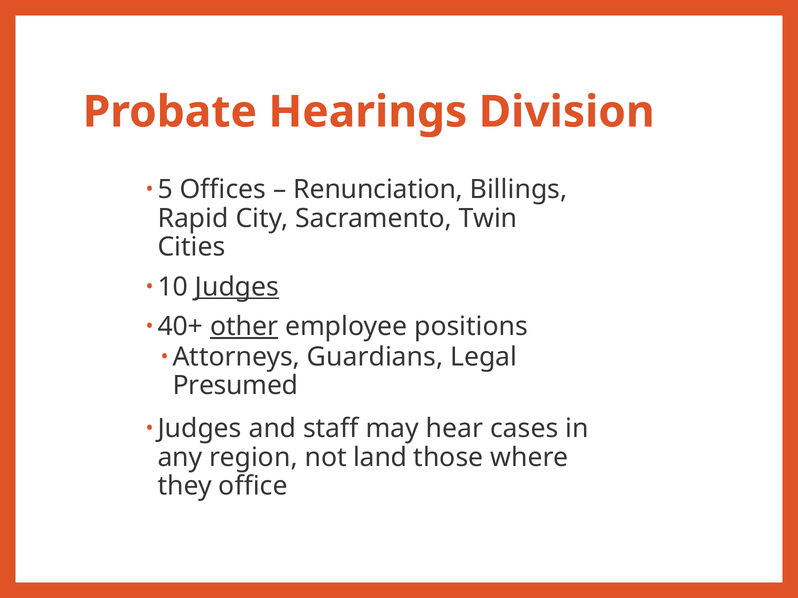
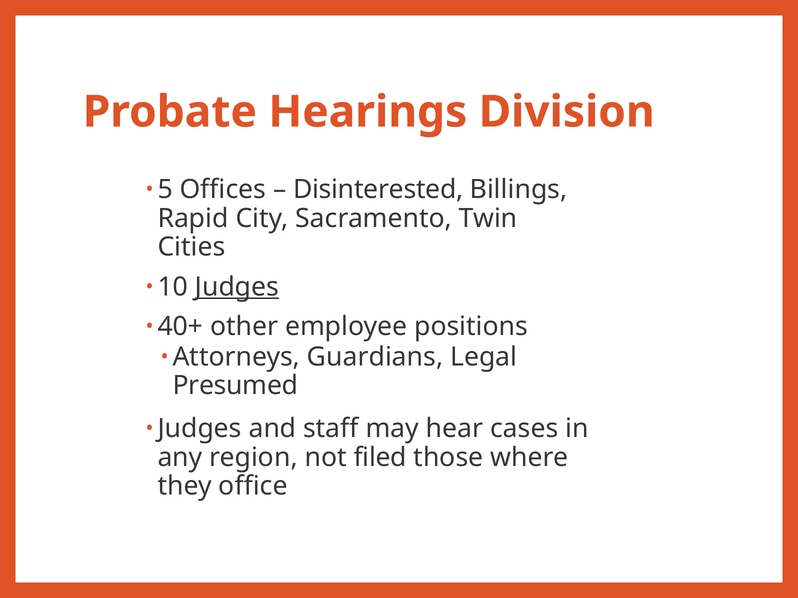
Renunciation: Renunciation -> Disinterested (378, 190)
other underline: present -> none (244, 327)
land: land -> filed (380, 458)
